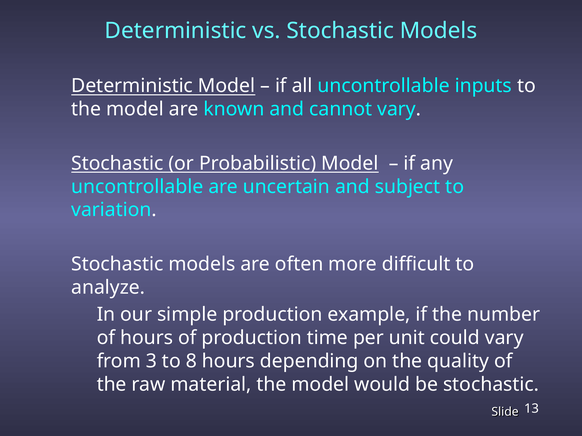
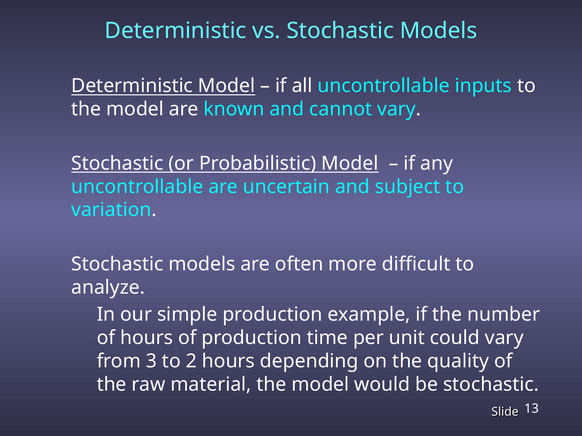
8: 8 -> 2 (191, 361)
